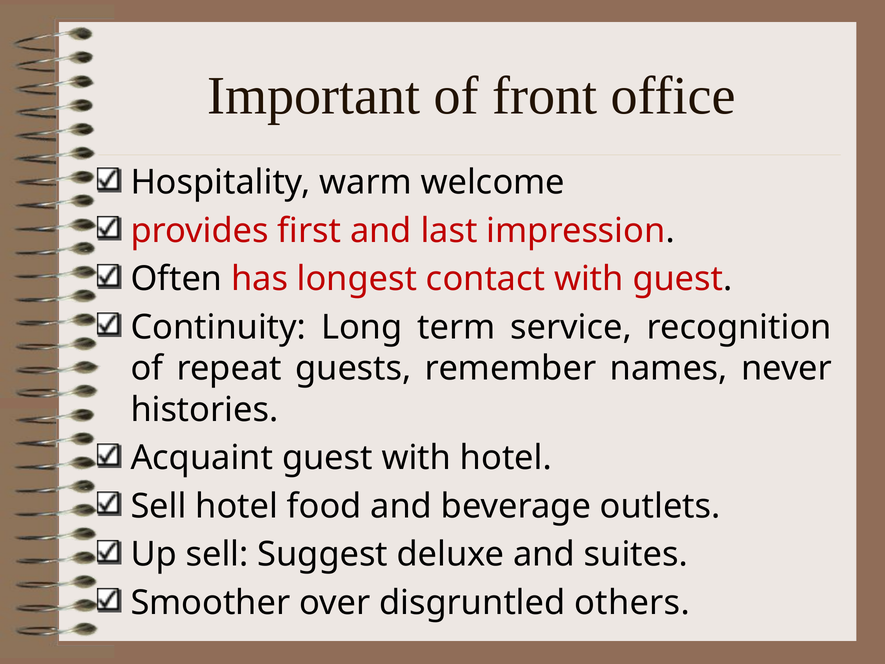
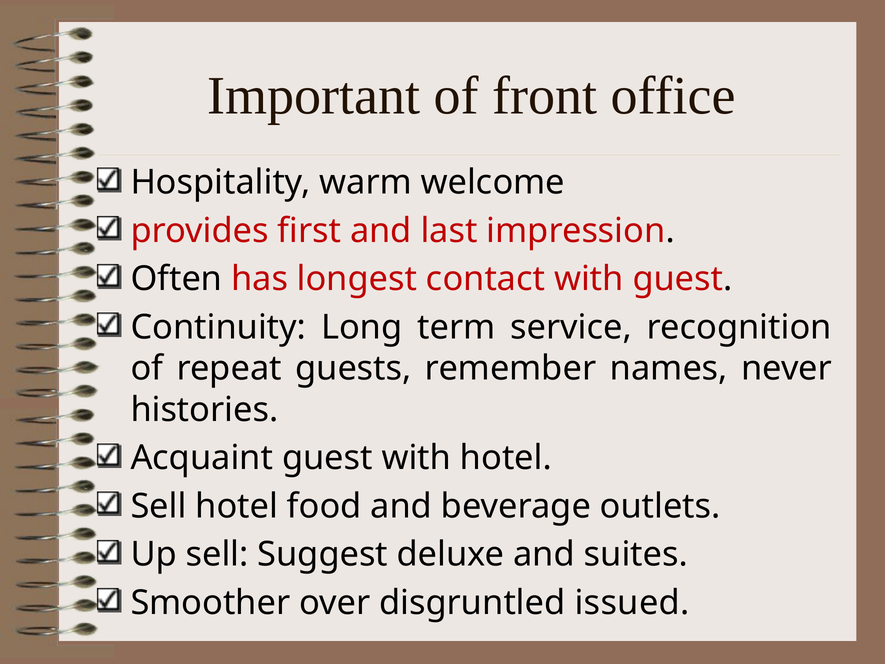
others: others -> issued (632, 603)
